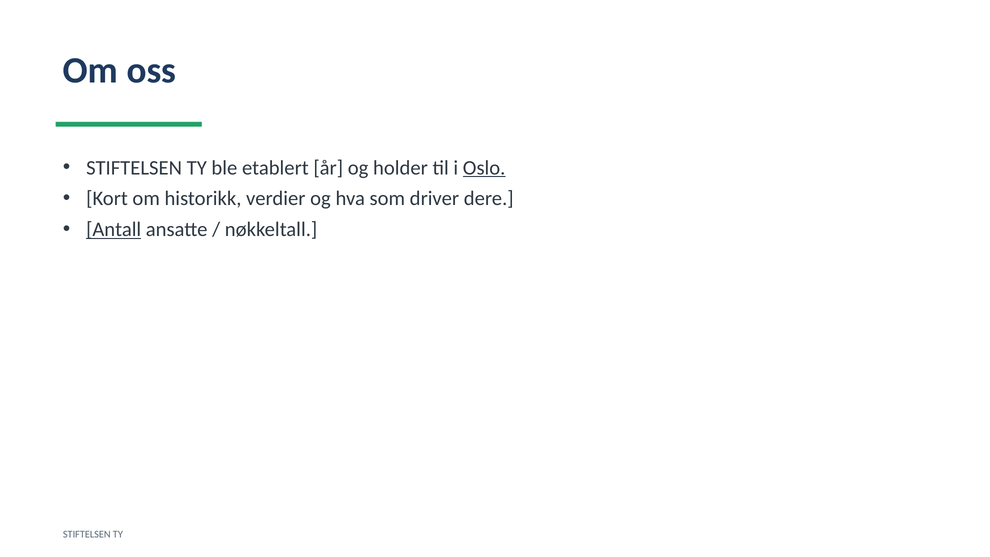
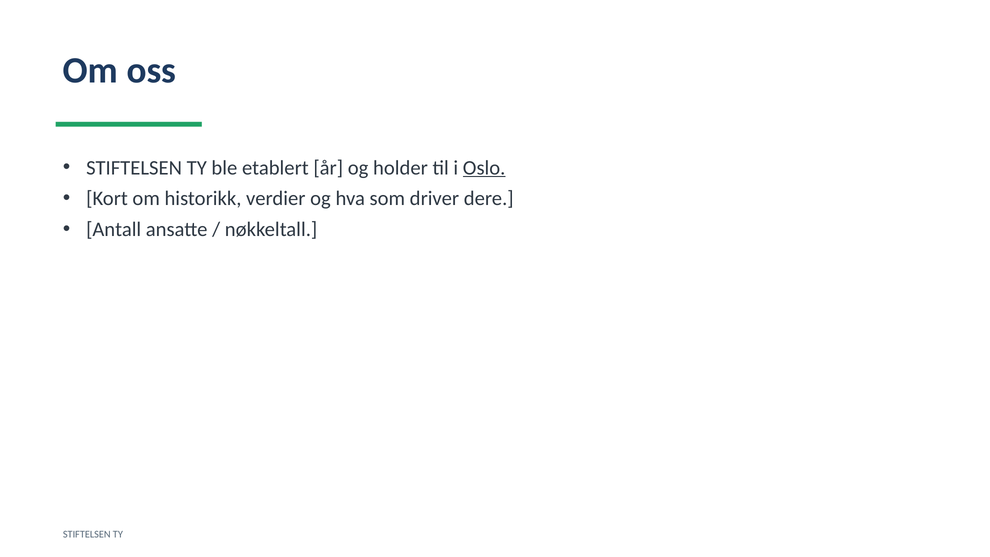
Antall underline: present -> none (114, 230)
